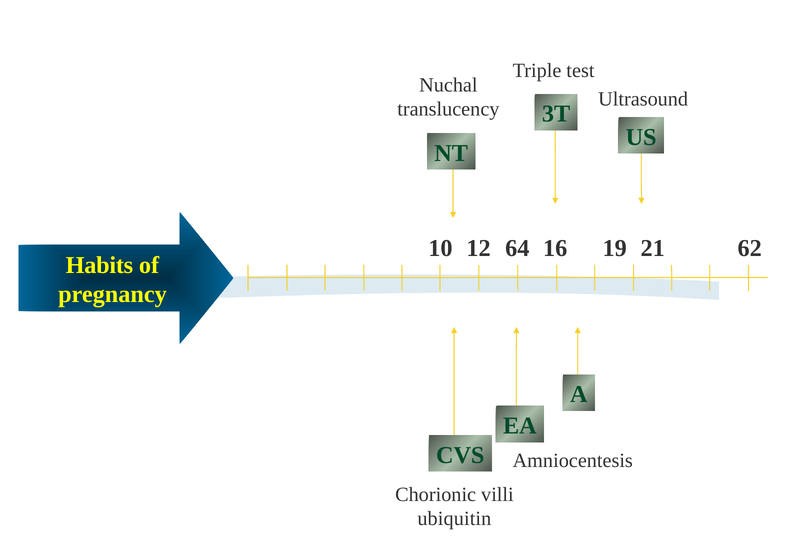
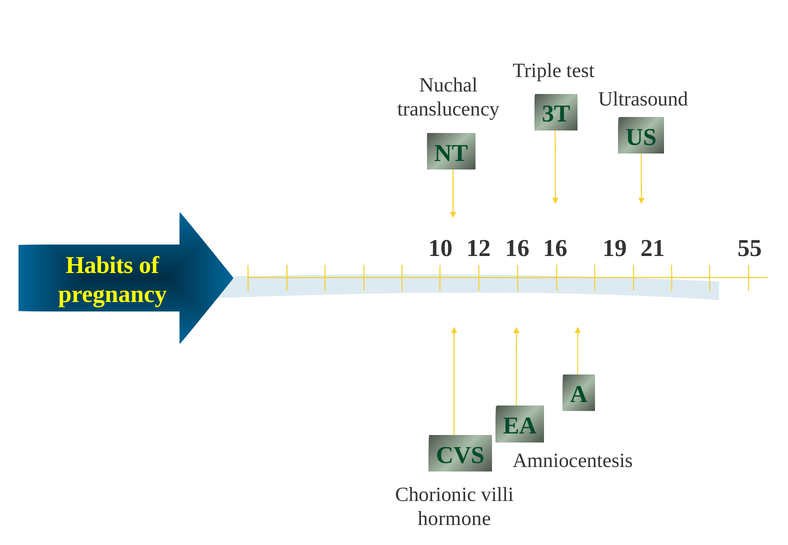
12 64: 64 -> 16 (517, 248)
62: 62 -> 55 (750, 248)
ubiquitin: ubiquitin -> hormone (454, 519)
